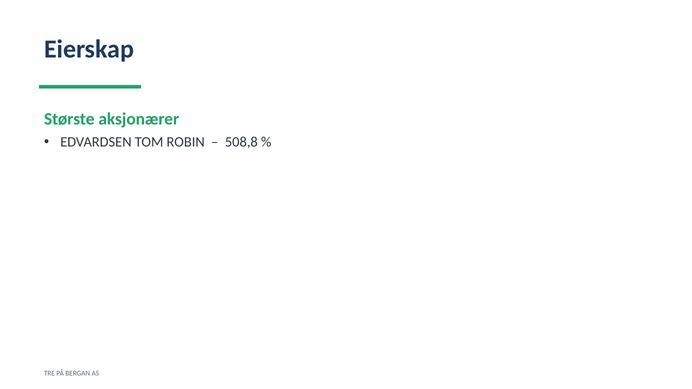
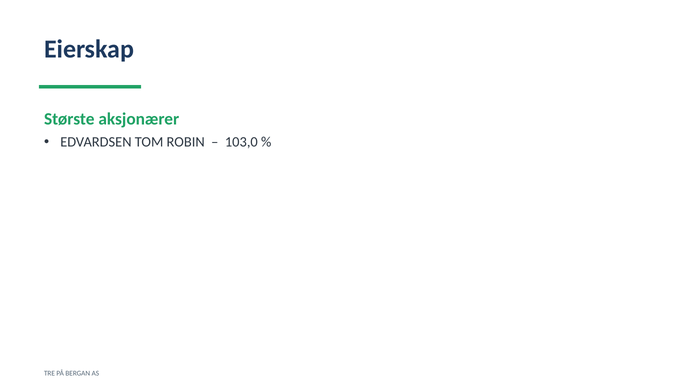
508,8: 508,8 -> 103,0 (241, 142)
